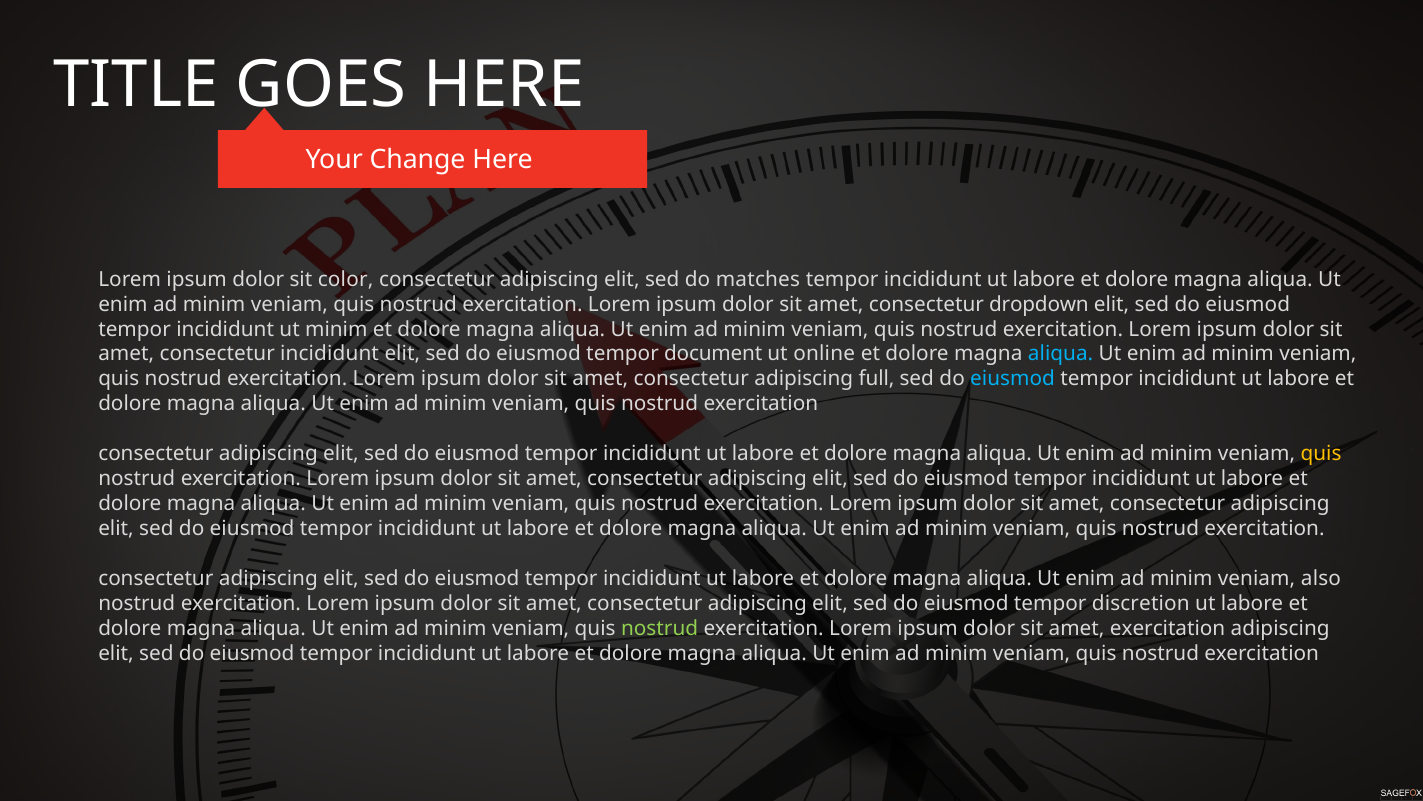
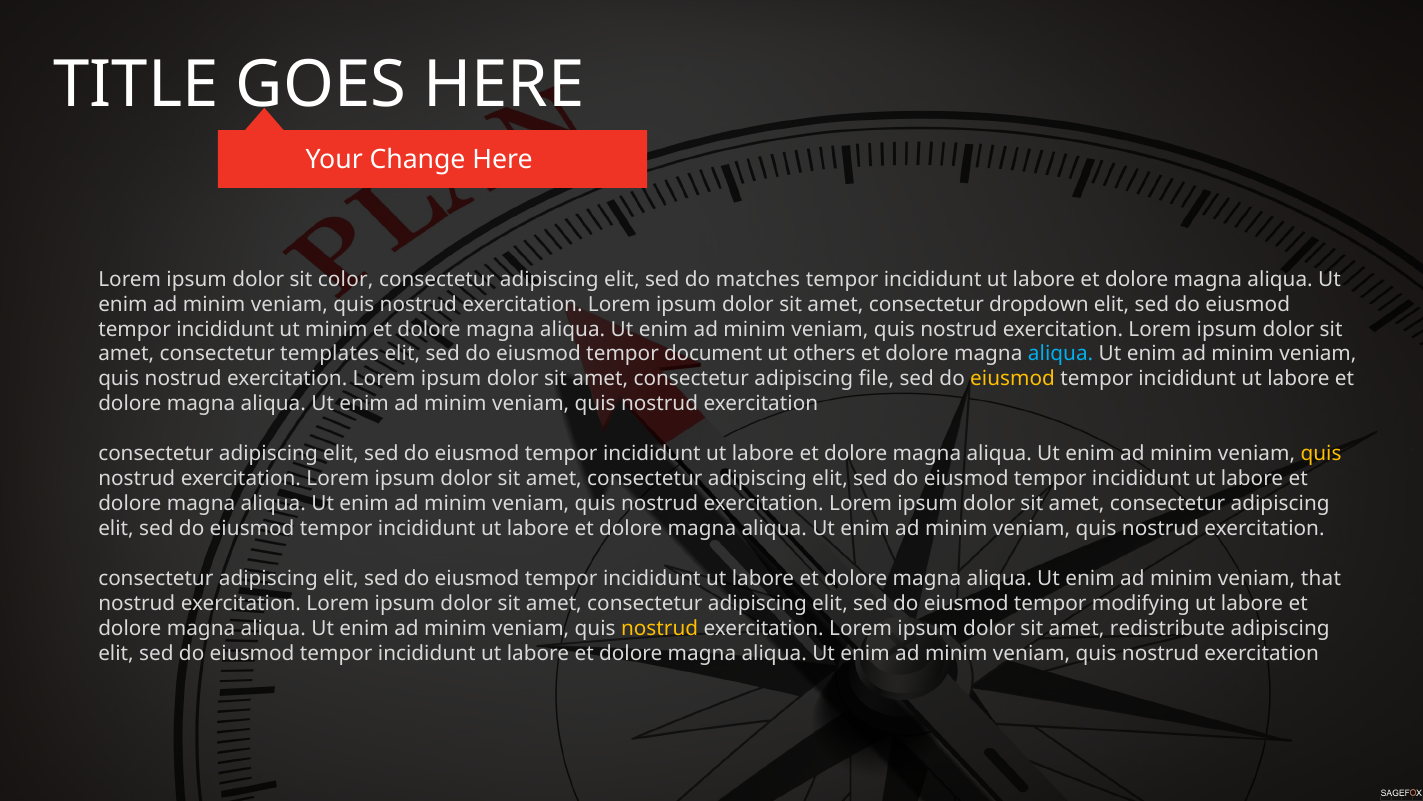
consectetur incididunt: incididunt -> templates (330, 354)
online: online -> others (824, 354)
full: full -> file (876, 379)
eiusmod colour: light blue -> yellow (1013, 379)
also: also -> that (1321, 578)
discretion: discretion -> modifying (1141, 603)
nostrud colour: light green -> yellow (660, 628)
amet exercitation: exercitation -> redistribute (1168, 628)
